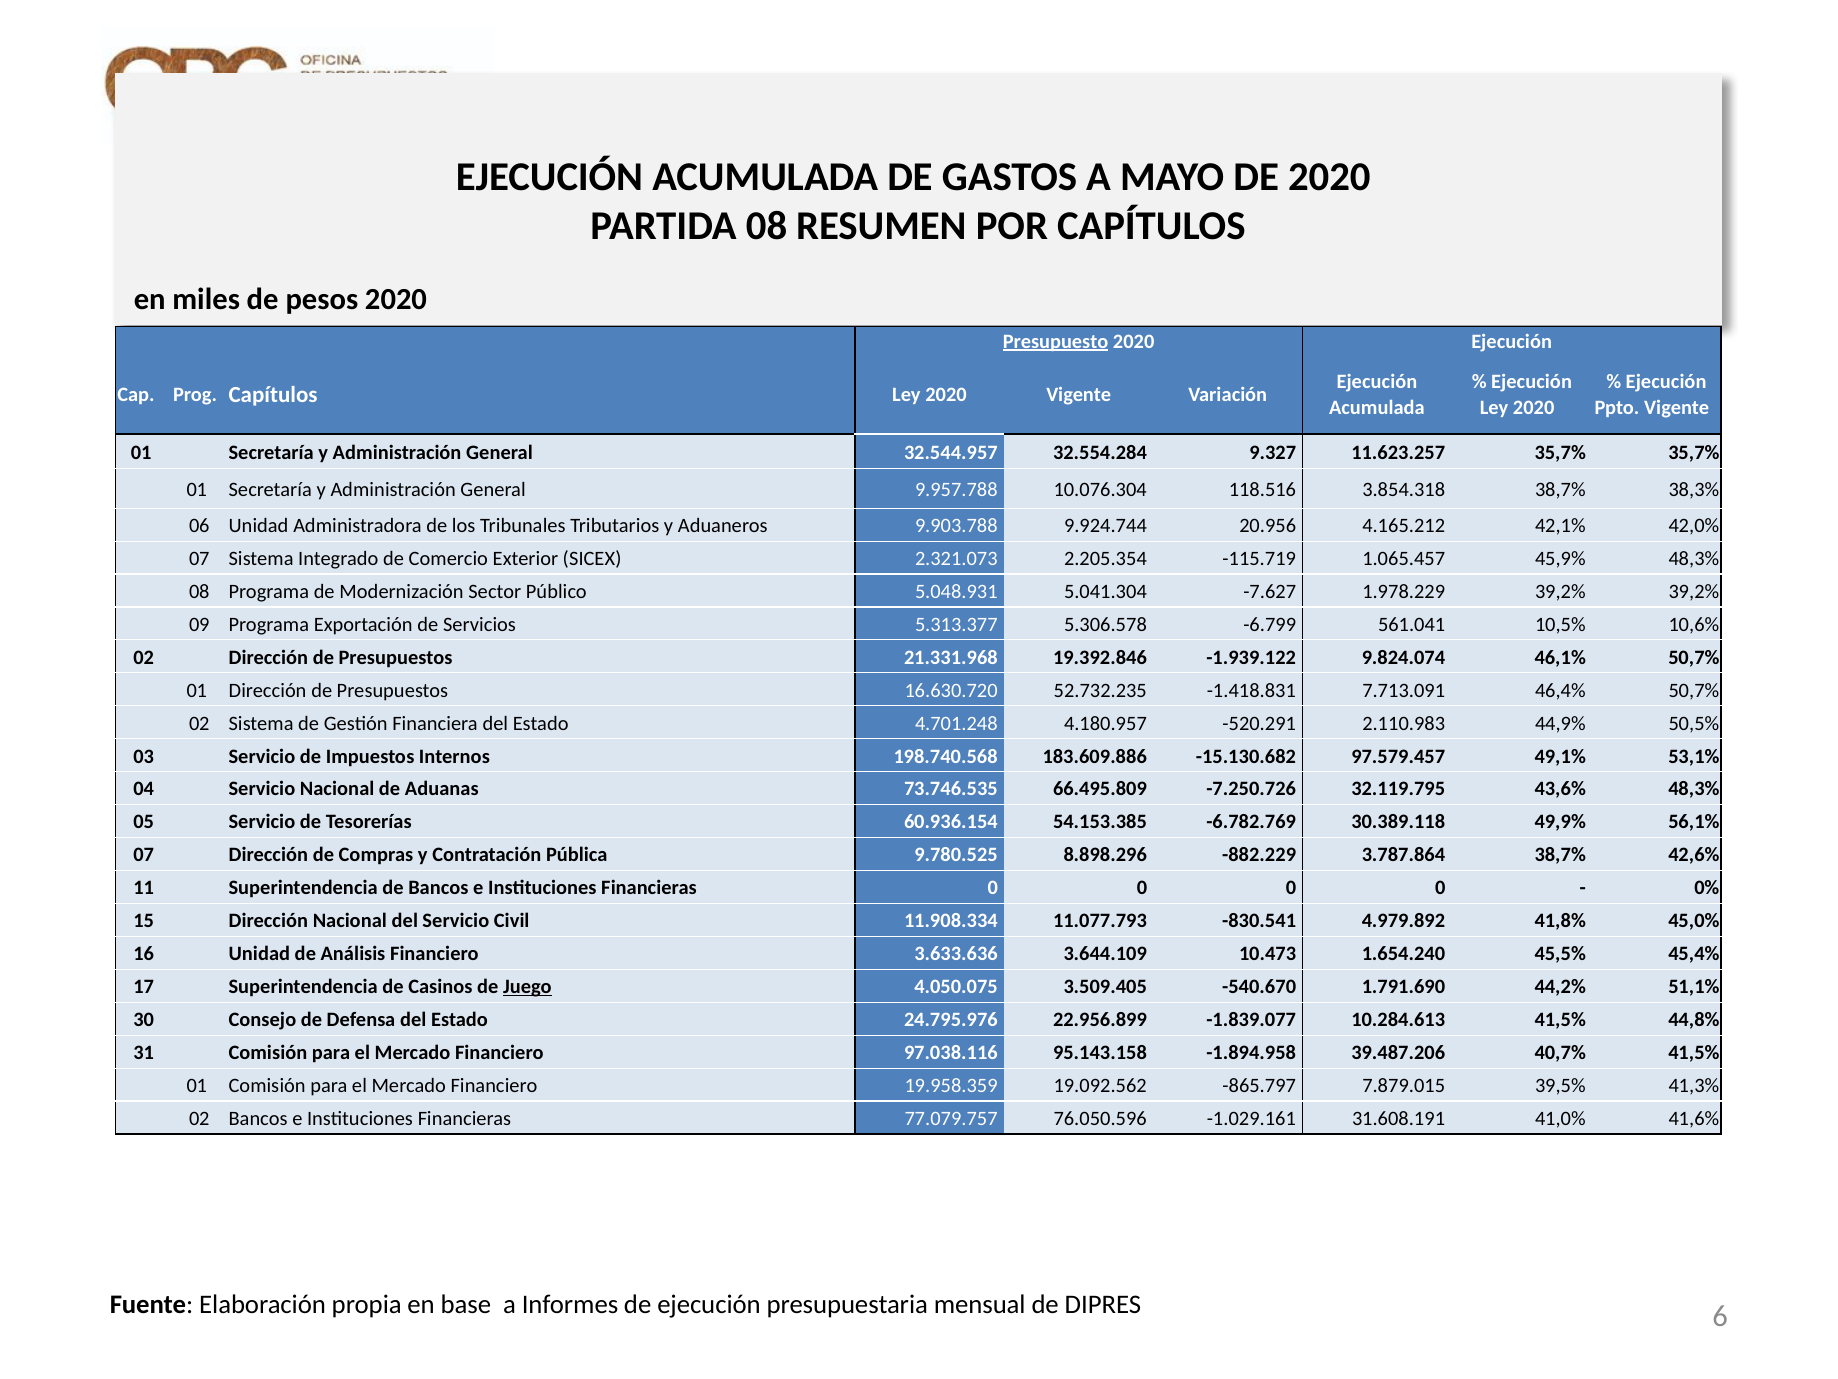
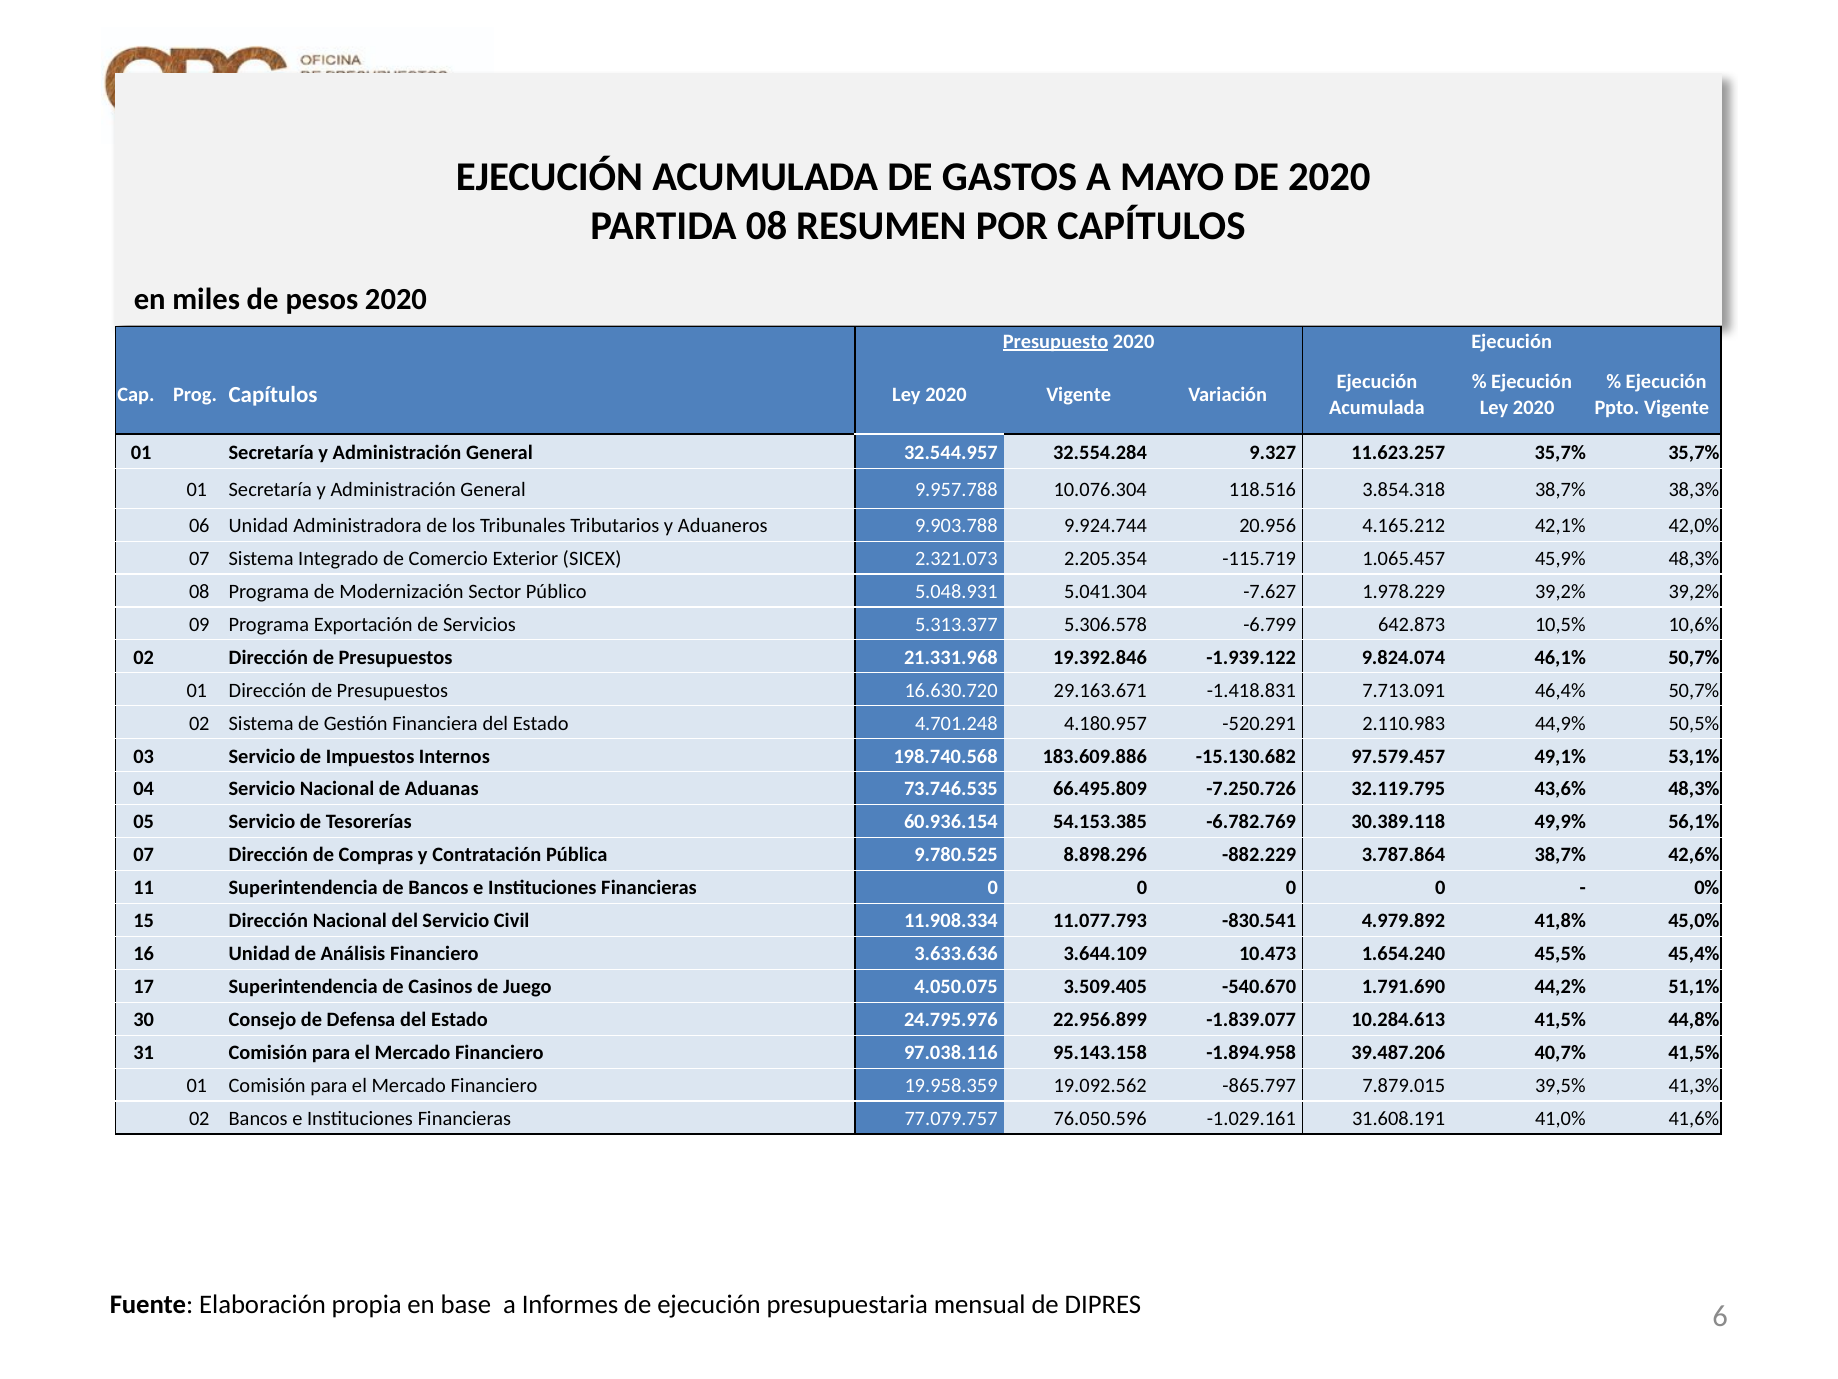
561.041: 561.041 -> 642.873 (1412, 624)
52.732.235: 52.732.235 -> 29.163.671 (1100, 690)
Juego underline: present -> none (527, 987)
